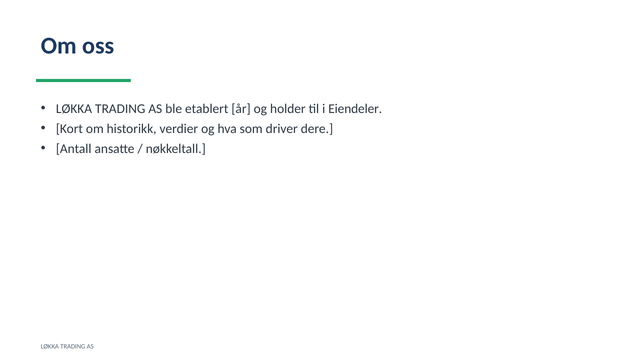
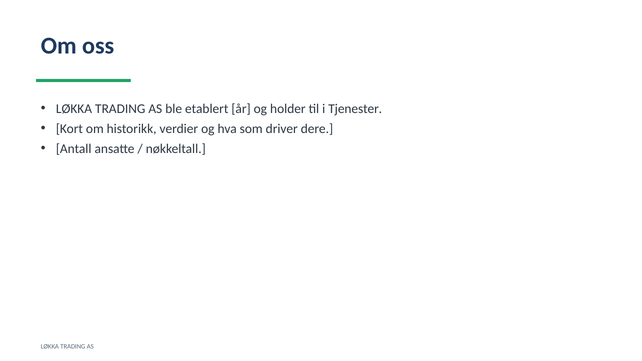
Eiendeler: Eiendeler -> Tjenester (355, 109)
